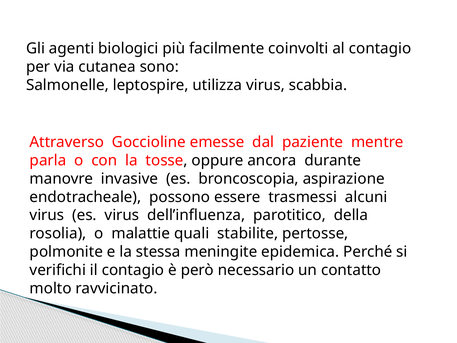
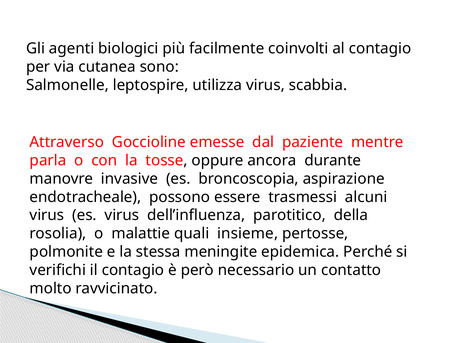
stabilite: stabilite -> insieme (248, 233)
